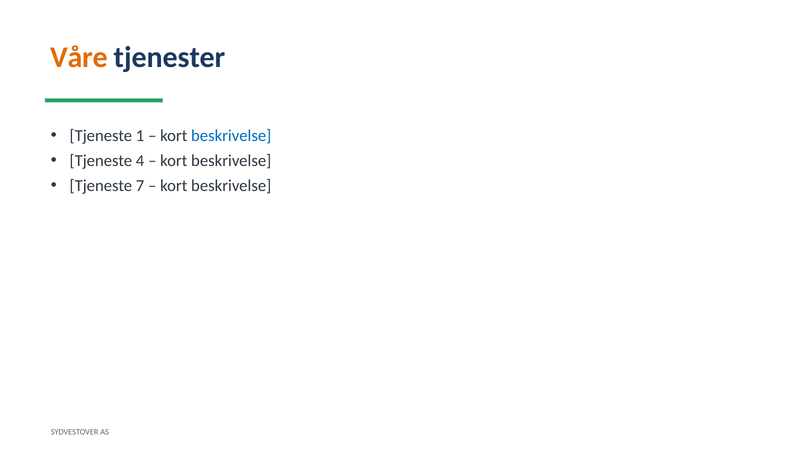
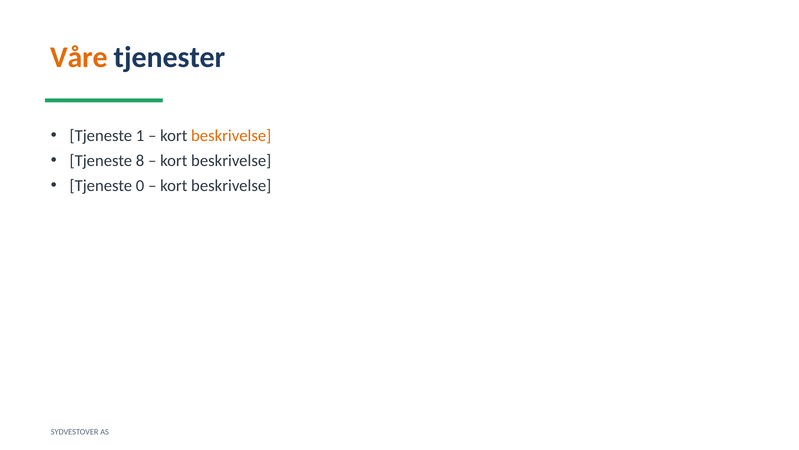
beskrivelse colour: blue -> orange (231, 135)
4: 4 -> 8 (140, 160)
7: 7 -> 0 (140, 185)
